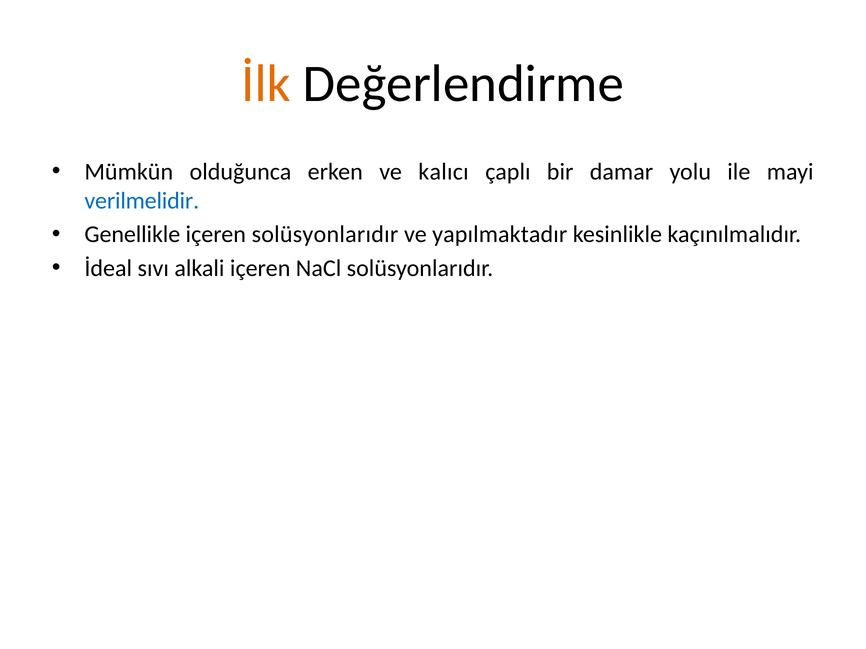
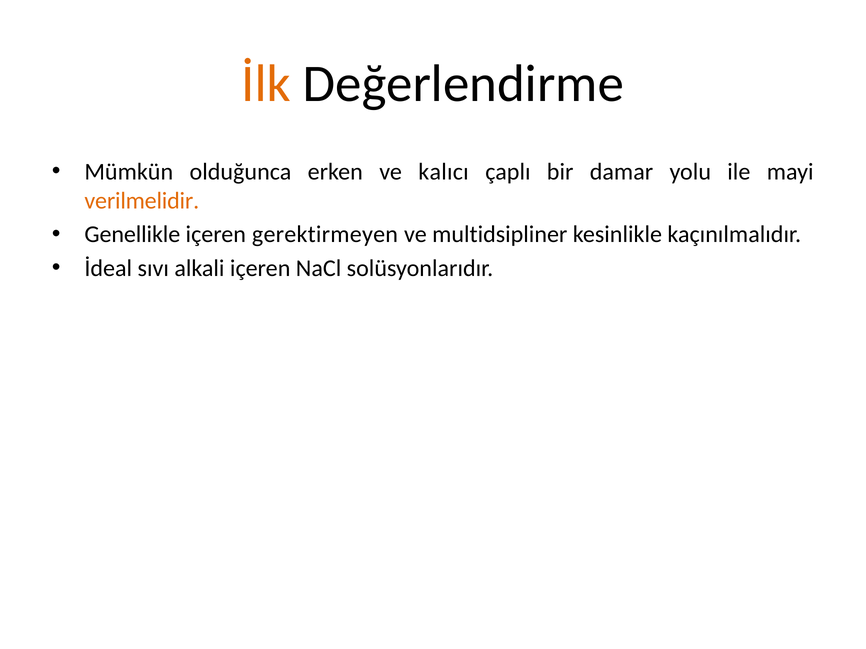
verilmelidir colour: blue -> orange (142, 201)
içeren solüsyonlarıdır: solüsyonlarıdır -> gerektirmeyen (325, 235)
yapılmaktadır: yapılmaktadır -> multidsipliner (500, 235)
